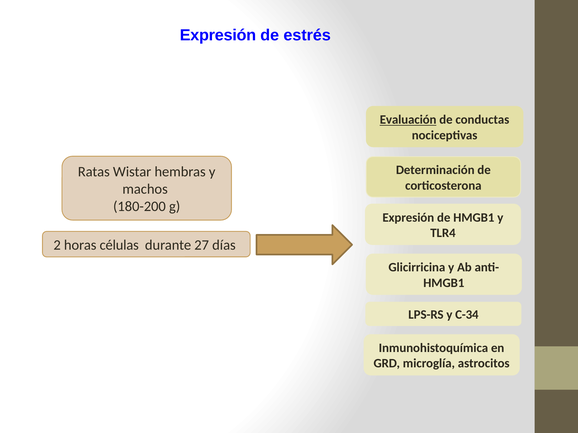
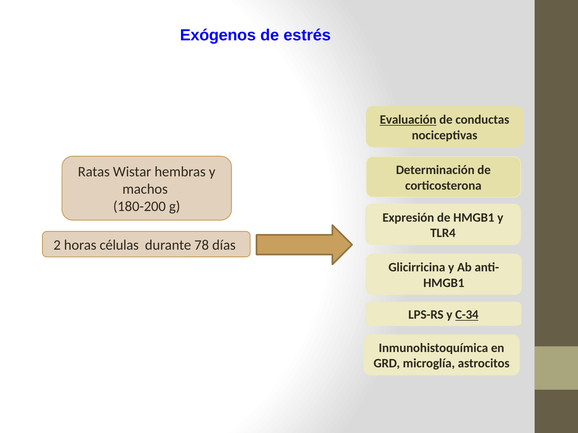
Expresión: Expresión -> Exógenos (218, 35)
27: 27 -> 78 (202, 245)
C-34 underline: none -> present (467, 315)
